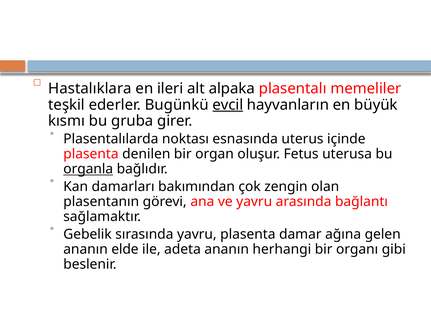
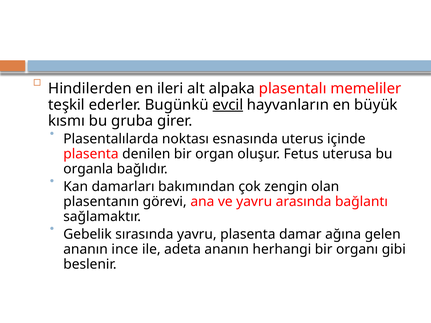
Hastalıklara: Hastalıklara -> Hindilerden (90, 89)
organla underline: present -> none (88, 169)
elde: elde -> ince (125, 249)
